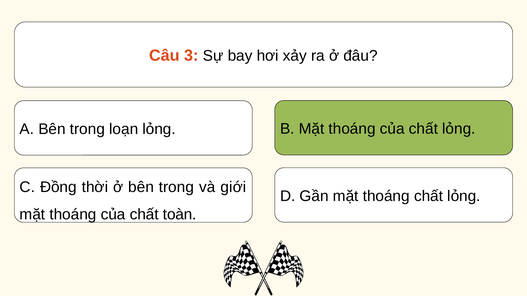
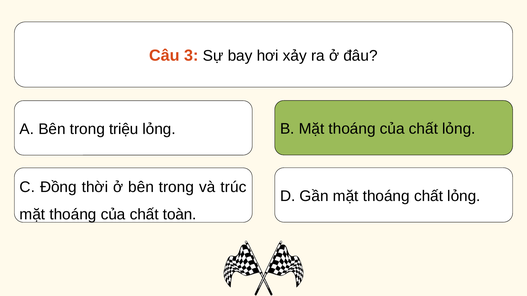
loạn: loạn -> triệu (124, 129)
giới: giới -> trúc (233, 187)
